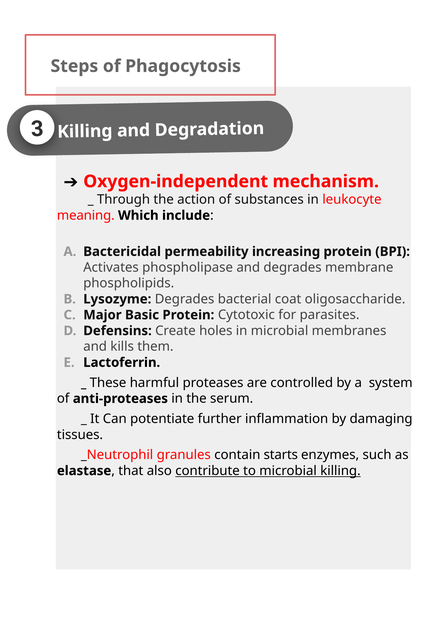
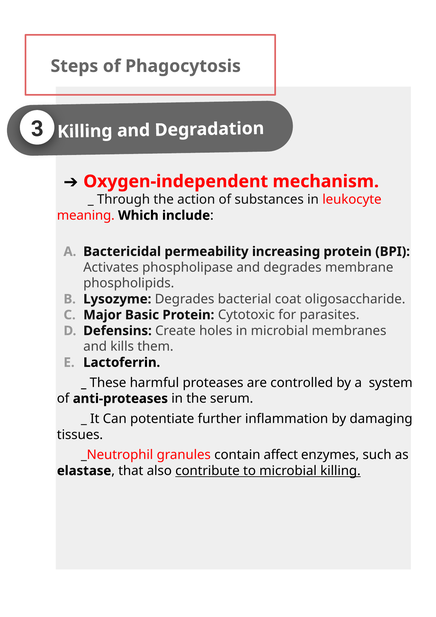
starts: starts -> affect (281, 454)
